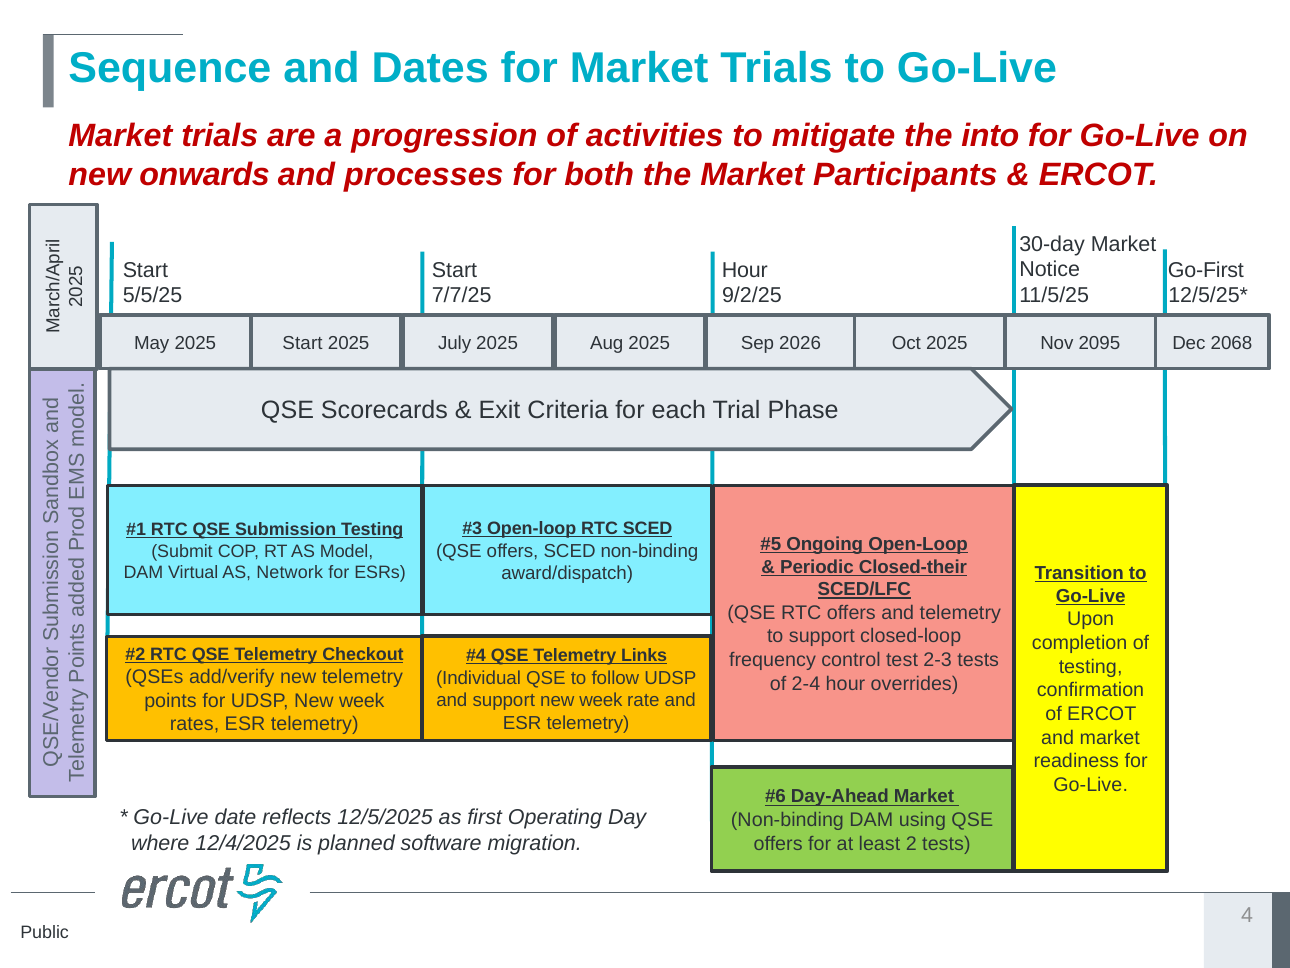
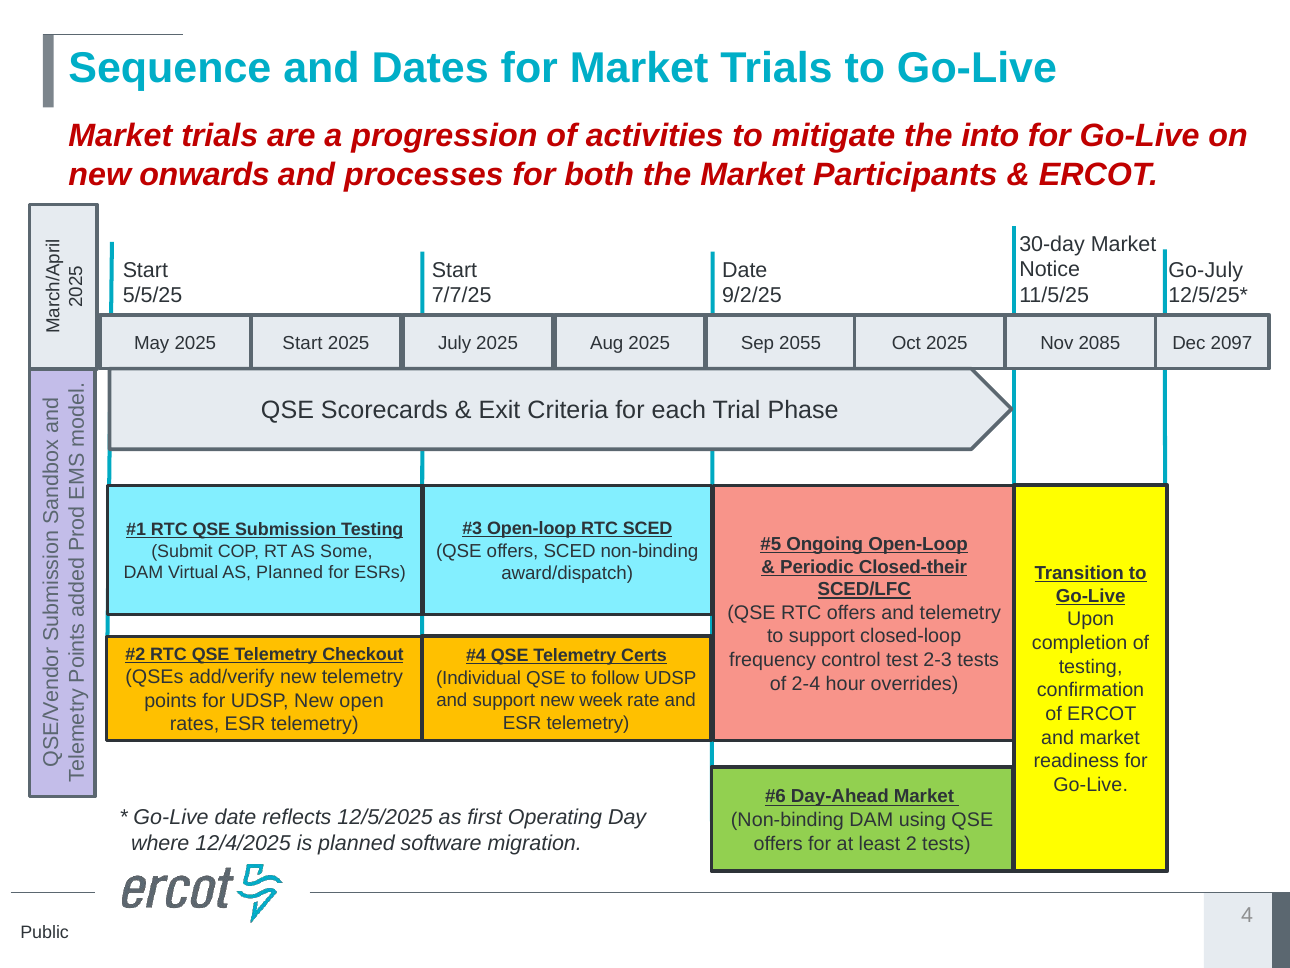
Hour: Hour -> Date (745, 270)
Go-First: Go-First -> Go-July (1206, 270)
2026: 2026 -> 2055 (800, 343)
2095: 2095 -> 2085 (1099, 343)
2068: 2068 -> 2097 (1231, 343)
Model: Model -> Some (346, 551)
AS Network: Network -> Planned (290, 573)
Links: Links -> Certs (644, 655)
UDSP New week: week -> open (362, 700)
